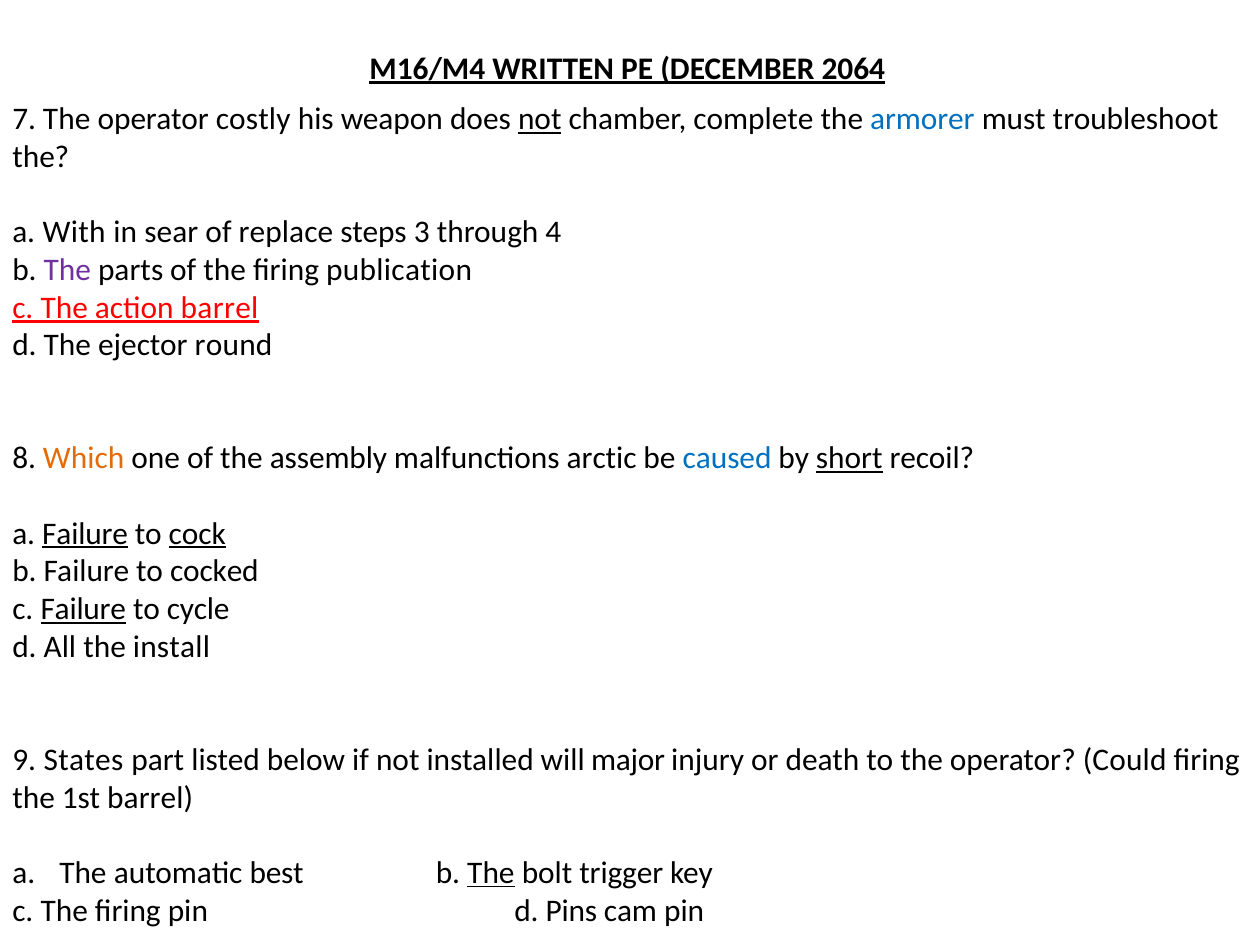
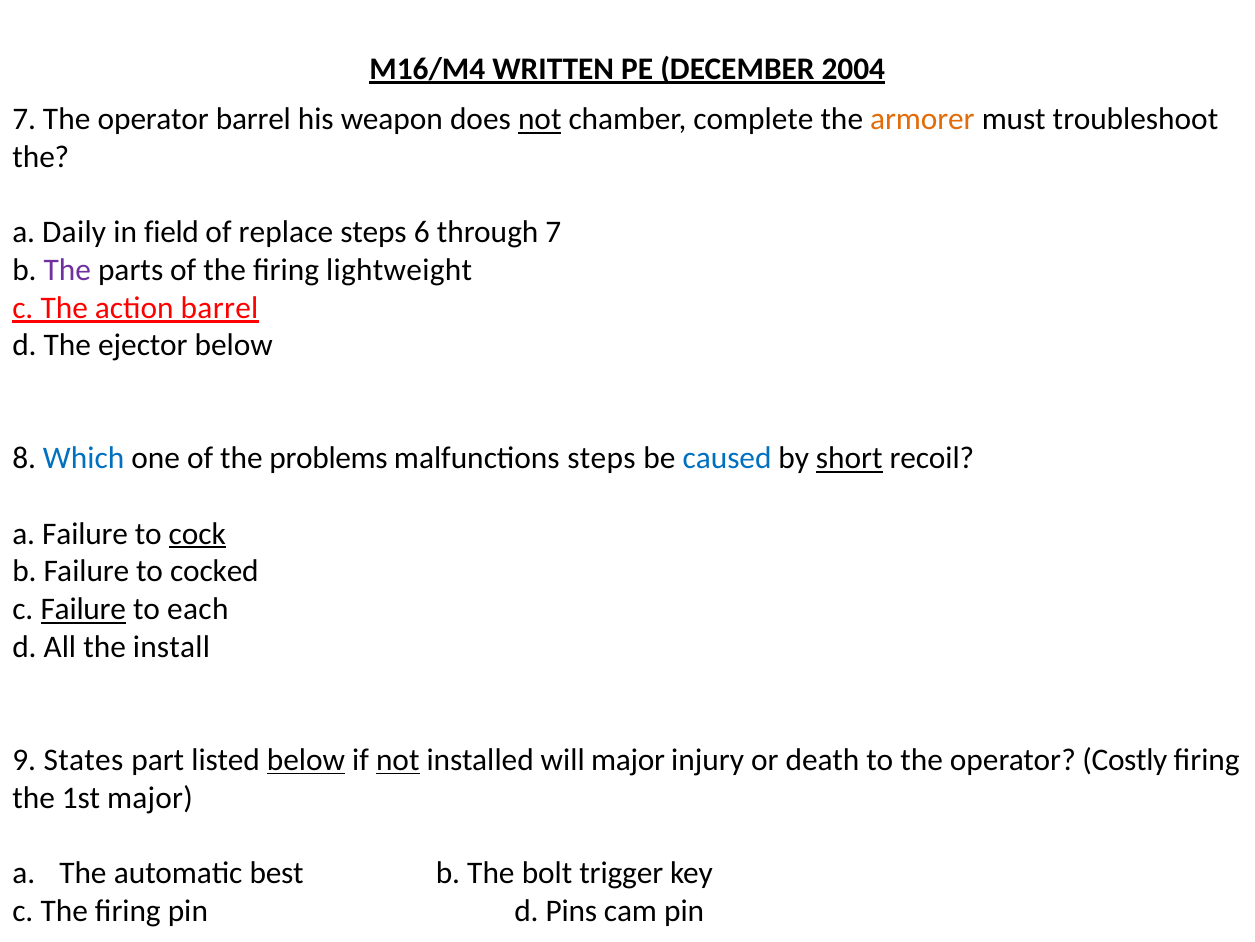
2064: 2064 -> 2004 (853, 69)
operator costly: costly -> barrel (253, 119)
armorer colour: blue -> orange (922, 119)
With: With -> Daily (74, 232)
sear: sear -> field (171, 232)
3: 3 -> 6 (422, 232)
through 4: 4 -> 7 (553, 232)
publication: publication -> lightweight (399, 270)
ejector round: round -> below (234, 345)
Which colour: orange -> blue (84, 458)
assembly: assembly -> problems (329, 458)
malfunctions arctic: arctic -> steps (601, 458)
Failure underline: present -> none (85, 533)
cycle: cycle -> each (198, 609)
below underline: none -> present (306, 759)
not underline: none -> present (398, 759)
Could: Could -> Costly (1125, 759)
1st barrel: barrel -> major (150, 797)
The underline: present -> none (491, 872)
